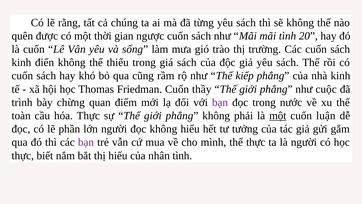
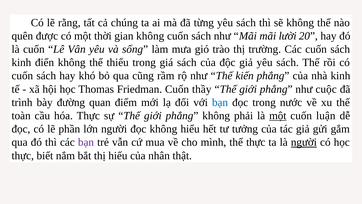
gian ngược: ngược -> không (150, 36)
mãi tình: tình -> lười (288, 36)
kiếp: kiếp -> kiến (245, 76)
chừng: chừng -> đường (71, 102)
bạn colour: purple -> blue (220, 102)
người underline: none -> present (304, 142)
nhân tình: tình -> thật (182, 155)
